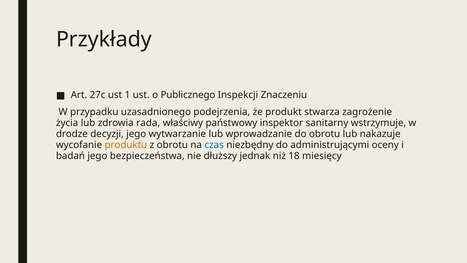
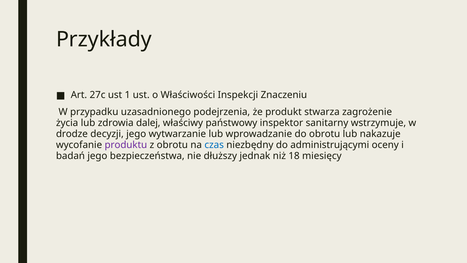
Publicznego: Publicznego -> Właściwości (188, 95)
rada: rada -> dalej (148, 123)
produktu colour: orange -> purple (126, 145)
